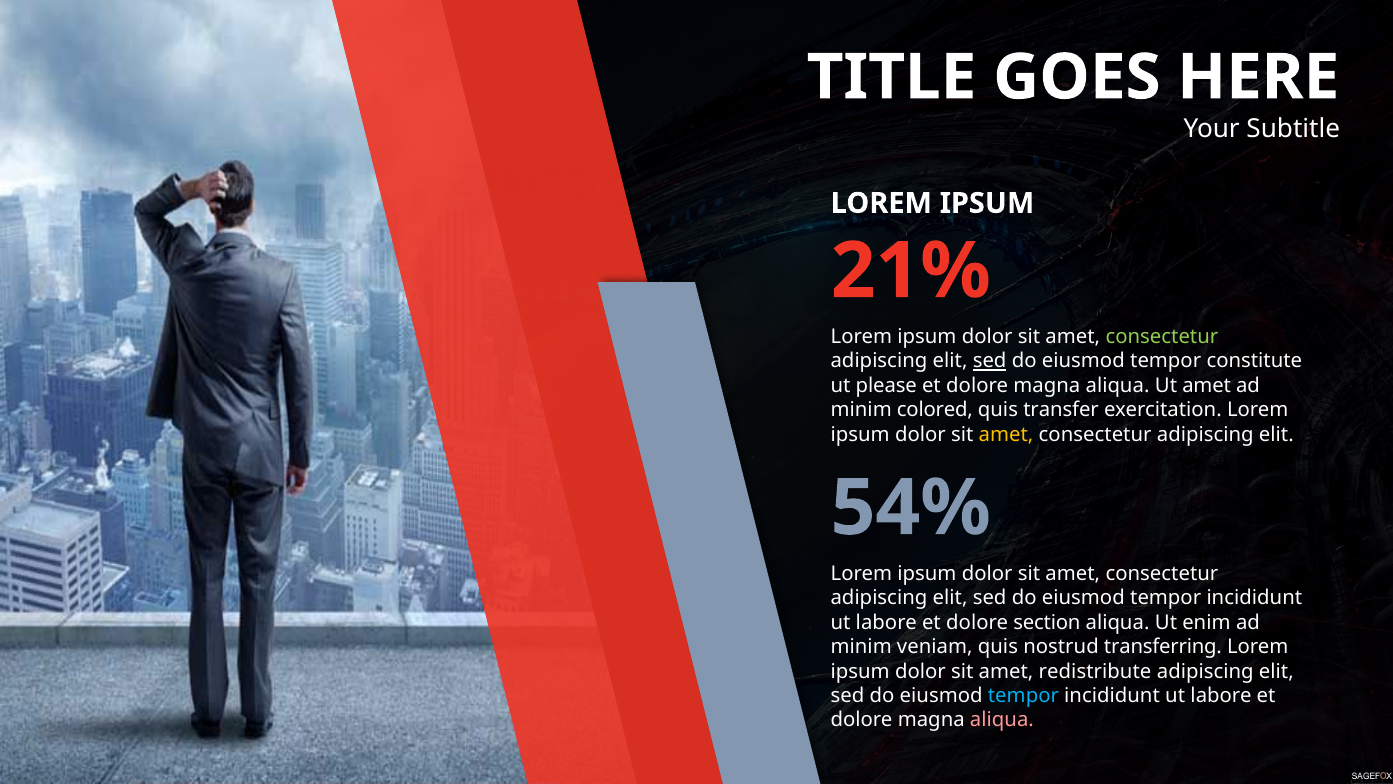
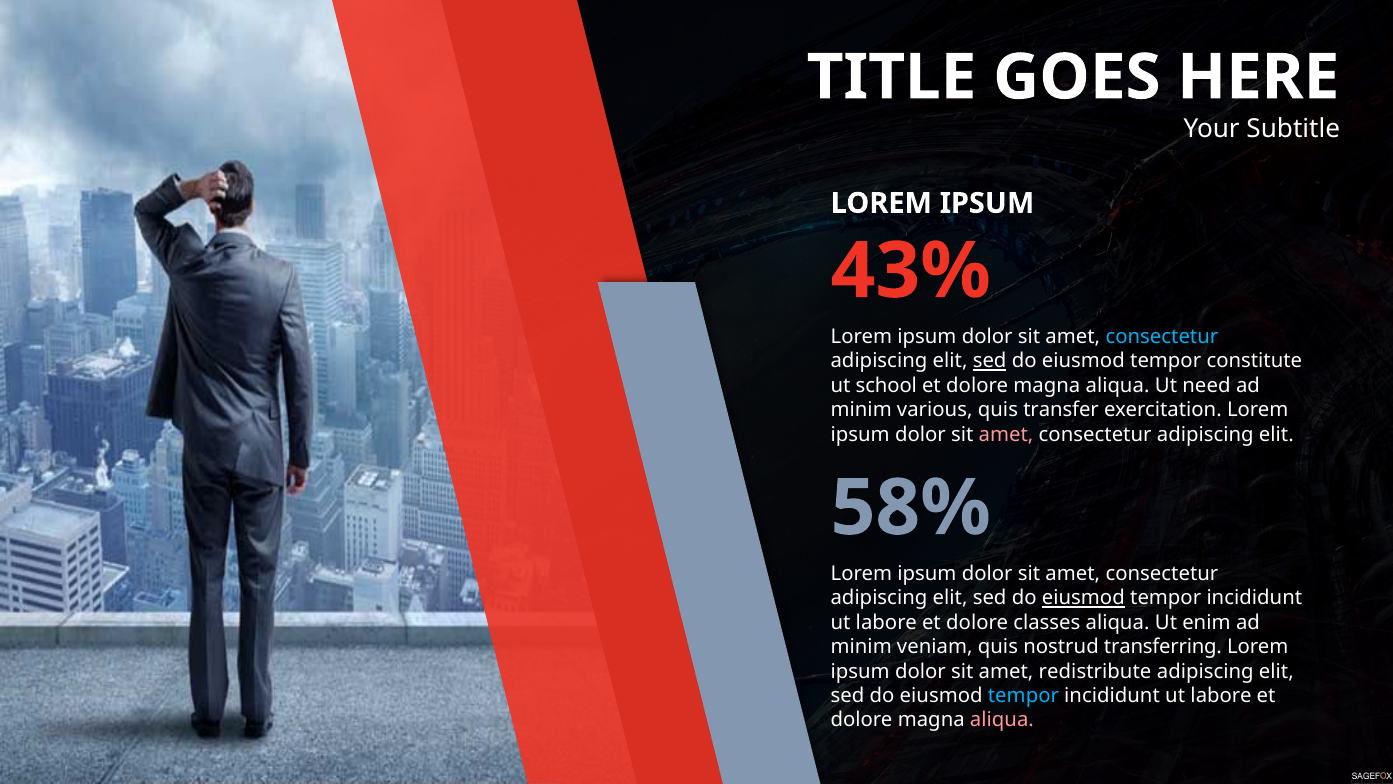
21%: 21% -> 43% (911, 271)
consectetur colour: light green -> light blue (1162, 337)
please: please -> school (886, 385)
Ut amet: amet -> need (1206, 385)
colored: colored -> various (935, 410)
amet colour: yellow -> pink (1006, 434)
54%: 54% -> 58% (911, 508)
eiusmod underline: none -> present (1083, 598)
section: section -> classes (1047, 622)
